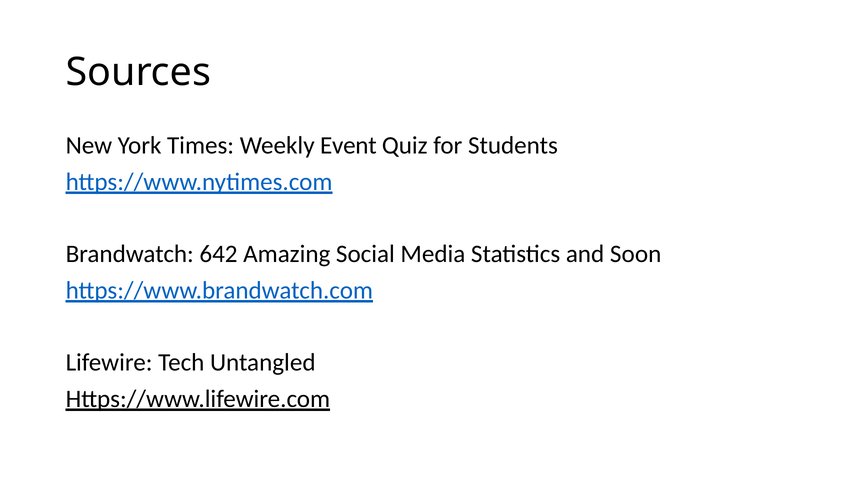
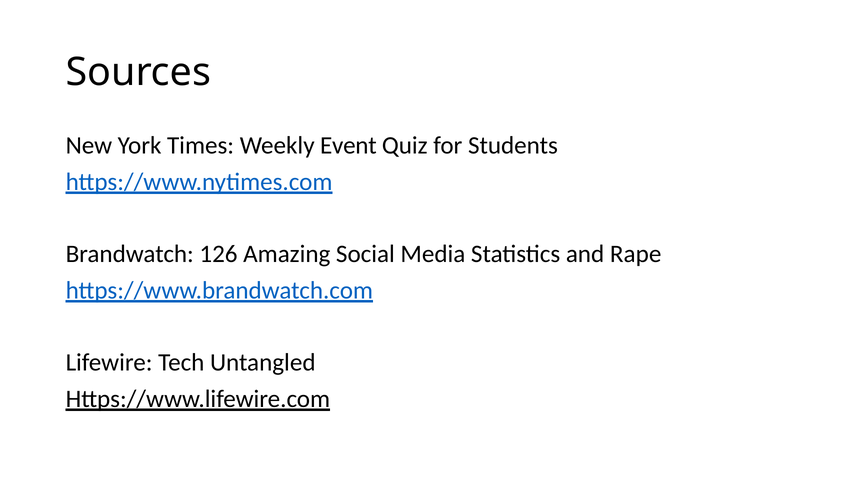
642: 642 -> 126 (219, 254)
Soon: Soon -> Rape (636, 254)
